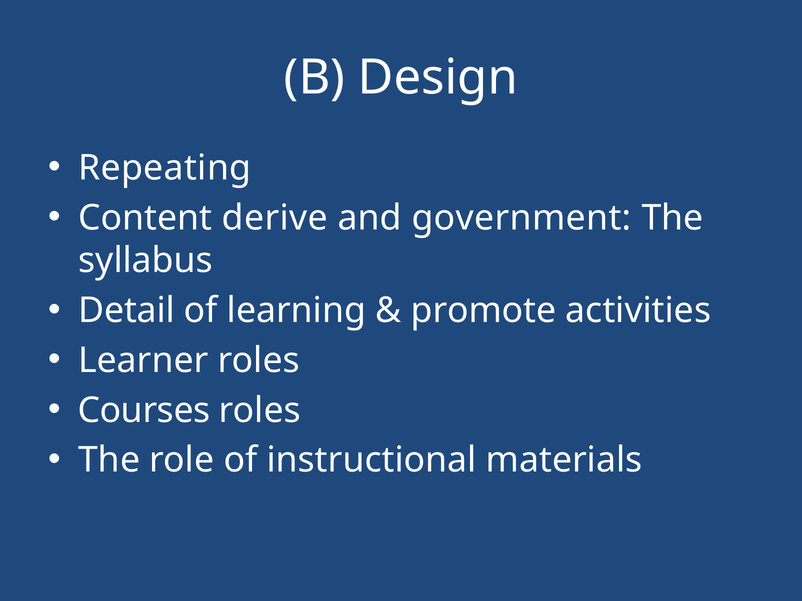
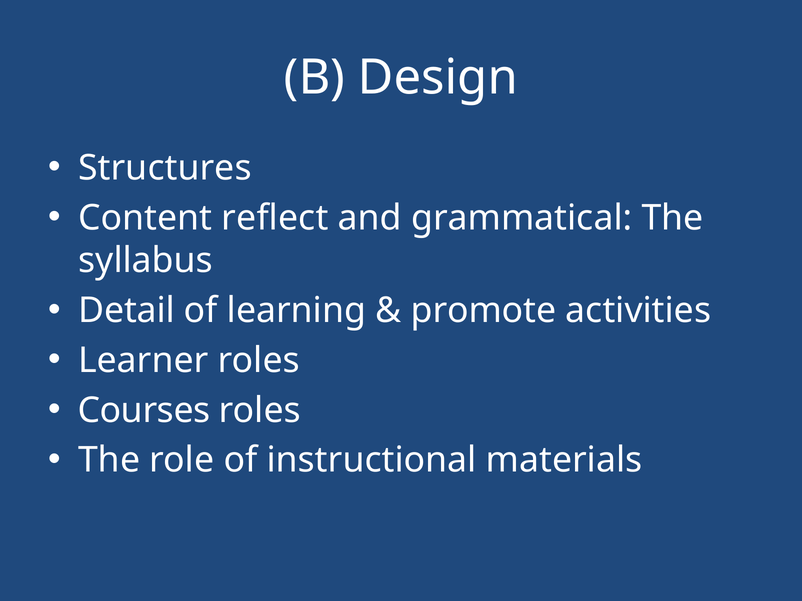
Repeating: Repeating -> Structures (165, 168)
derive: derive -> reflect (275, 218)
government: government -> grammatical (522, 218)
